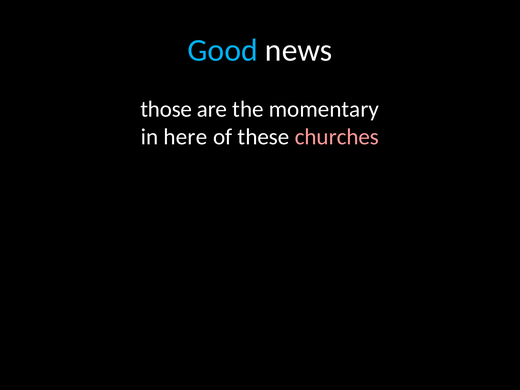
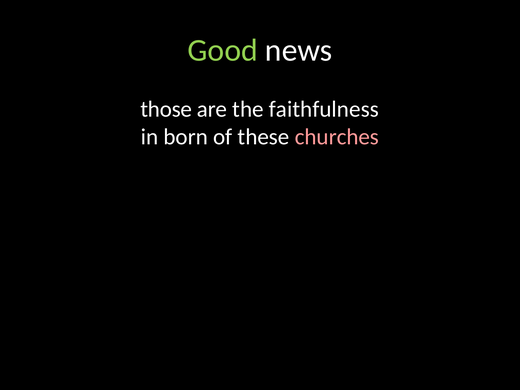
Good colour: light blue -> light green (223, 50)
momentary: momentary -> faithfulness (324, 109)
here: here -> born (186, 137)
